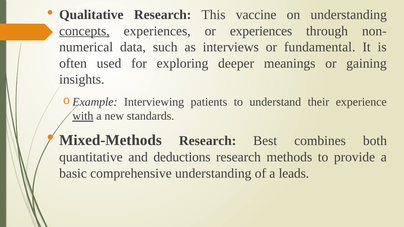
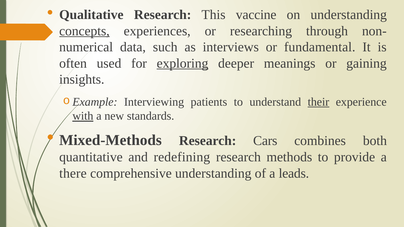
or experiences: experiences -> researching (261, 31)
exploring underline: none -> present (183, 63)
their underline: none -> present (318, 102)
Best: Best -> Cars (265, 141)
deductions: deductions -> redefining (182, 157)
basic: basic -> there (73, 173)
